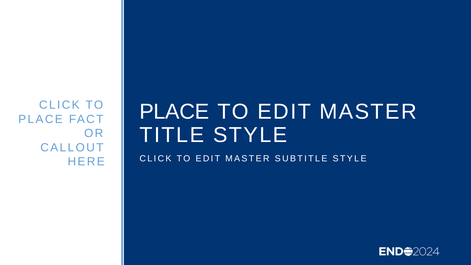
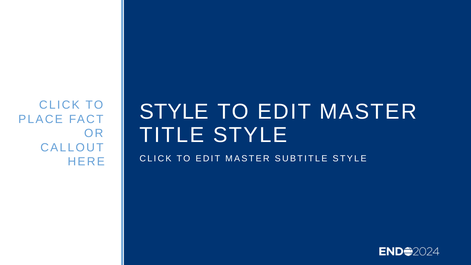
PLACE: PLACE -> STYLE (174, 112)
